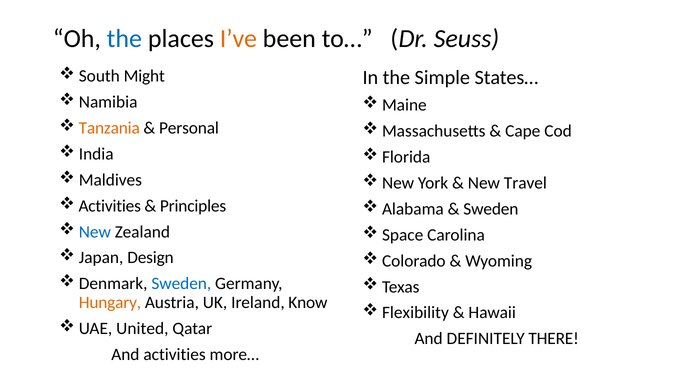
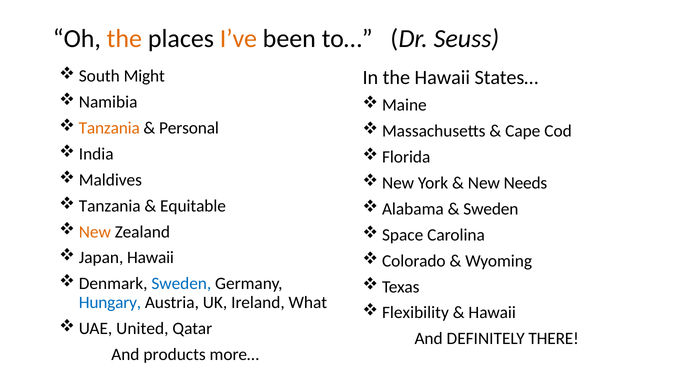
the colour: blue -> orange (124, 39)
the Simple: Simple -> Hawaii (442, 78)
Travel: Travel -> Needs (525, 183)
Activities: Activities -> Tanzania (110, 206)
Principles: Principles -> Equitable (193, 206)
New colour: blue -> orange (95, 232)
Japan Design: Design -> Hawaii (151, 258)
Hungary colour: orange -> blue (110, 302)
Know: Know -> What (308, 302)
And activities: activities -> products (175, 354)
